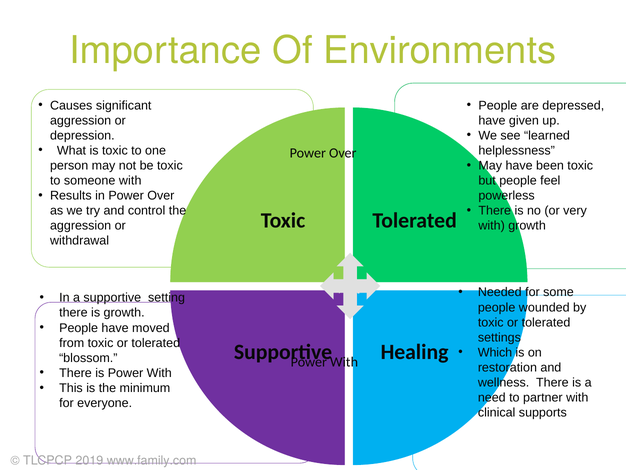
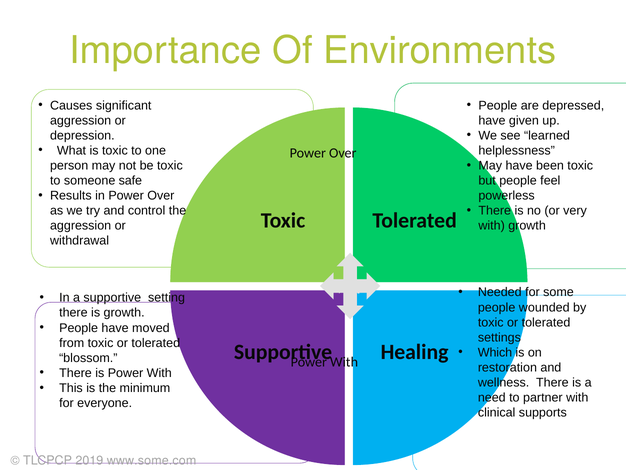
someone with: with -> safe (130, 180)
www.family.com: www.family.com -> www.some.com (152, 460)
